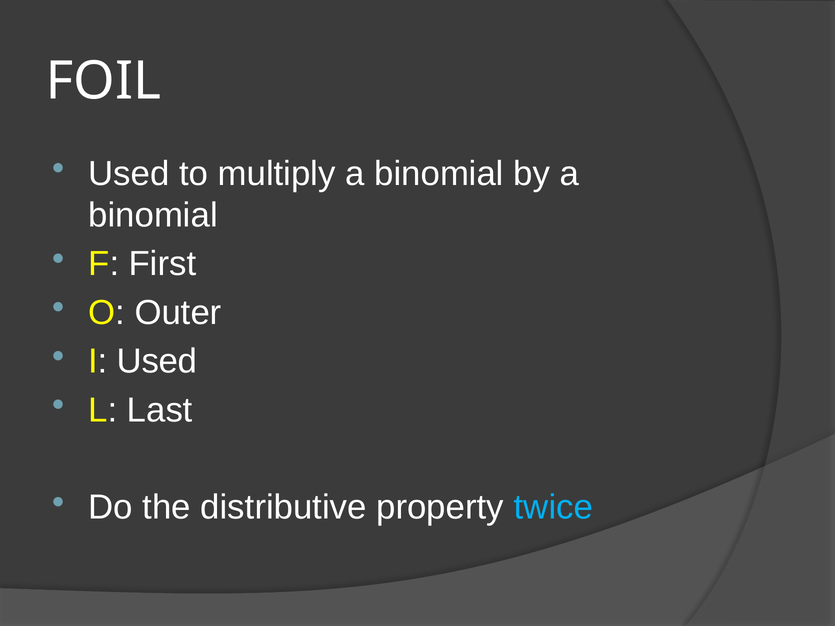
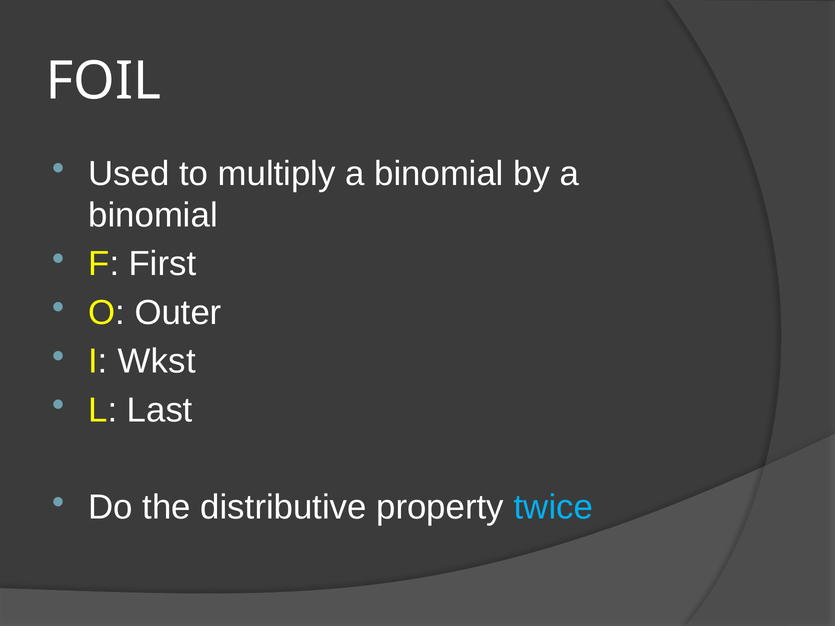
I Used: Used -> Wkst (157, 362)
